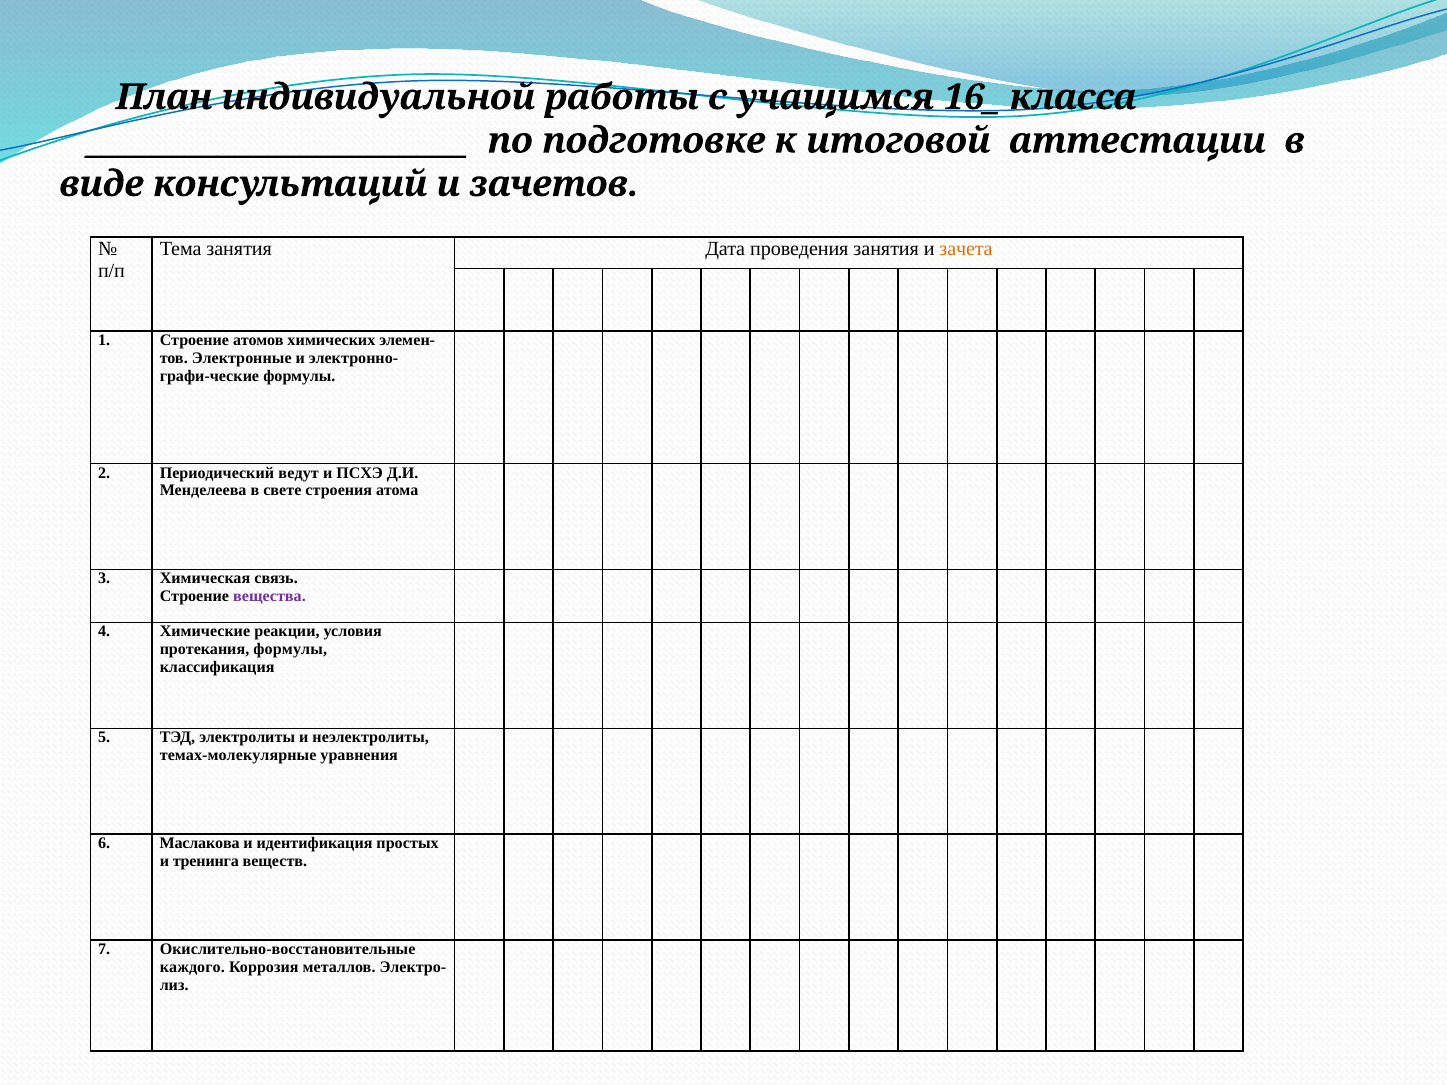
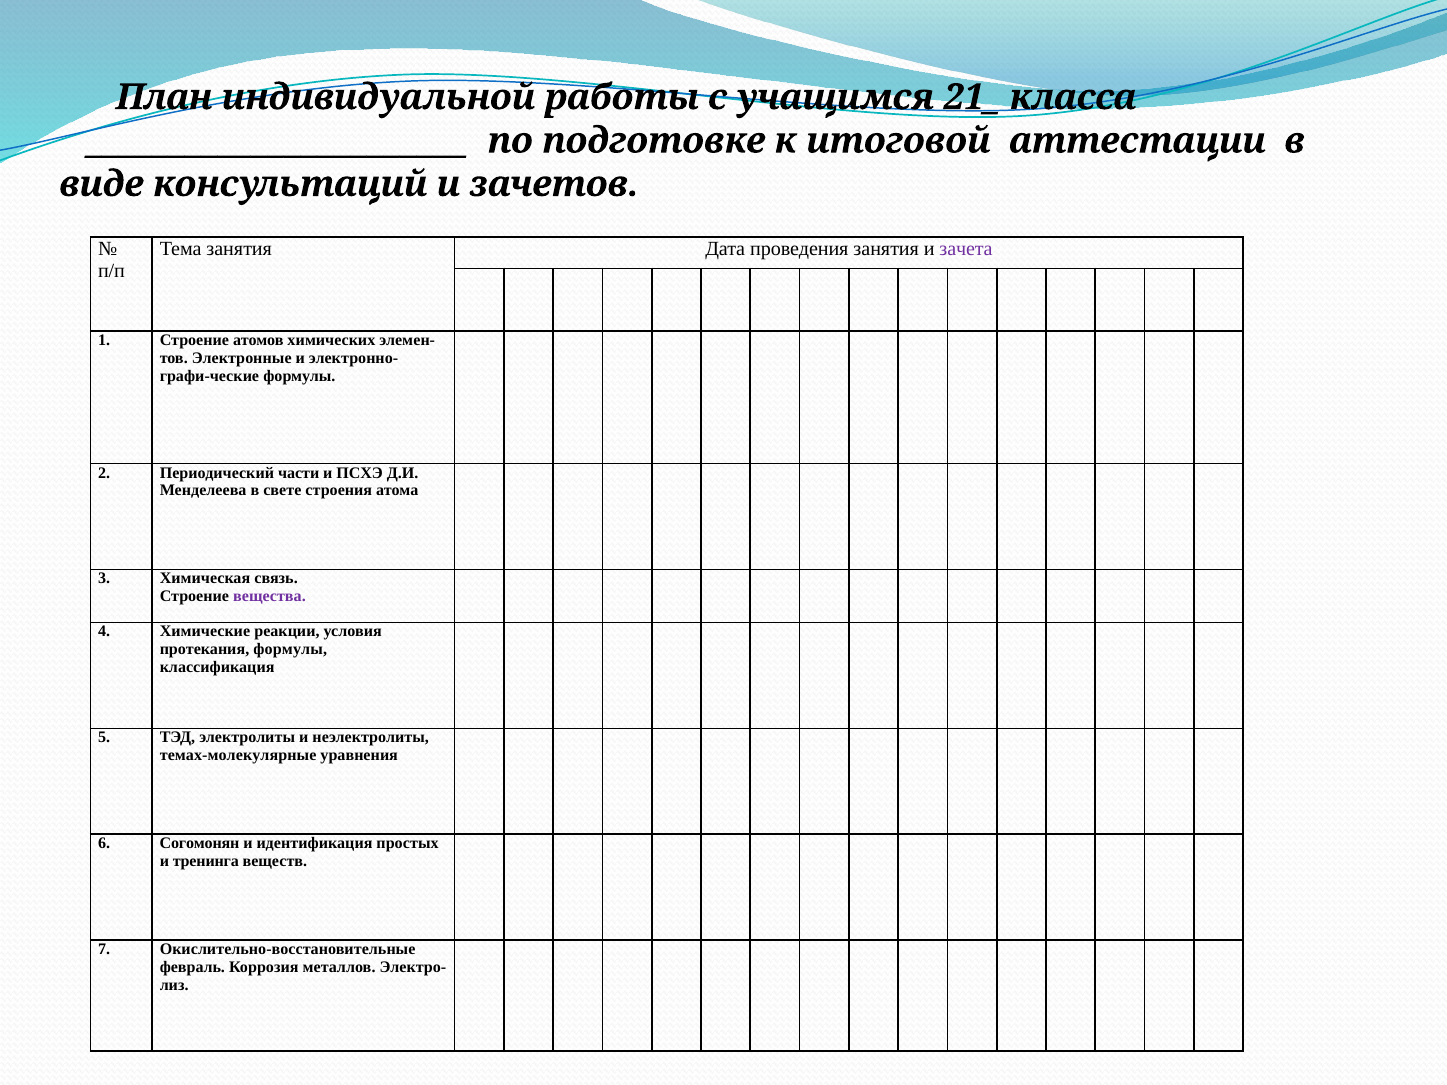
16_: 16_ -> 21_ (972, 97)
зачета colour: orange -> purple (966, 249)
ведут: ведут -> части (299, 473)
Маслакова: Маслакова -> Согомонян (200, 844)
каждого: каждого -> февраль (192, 967)
